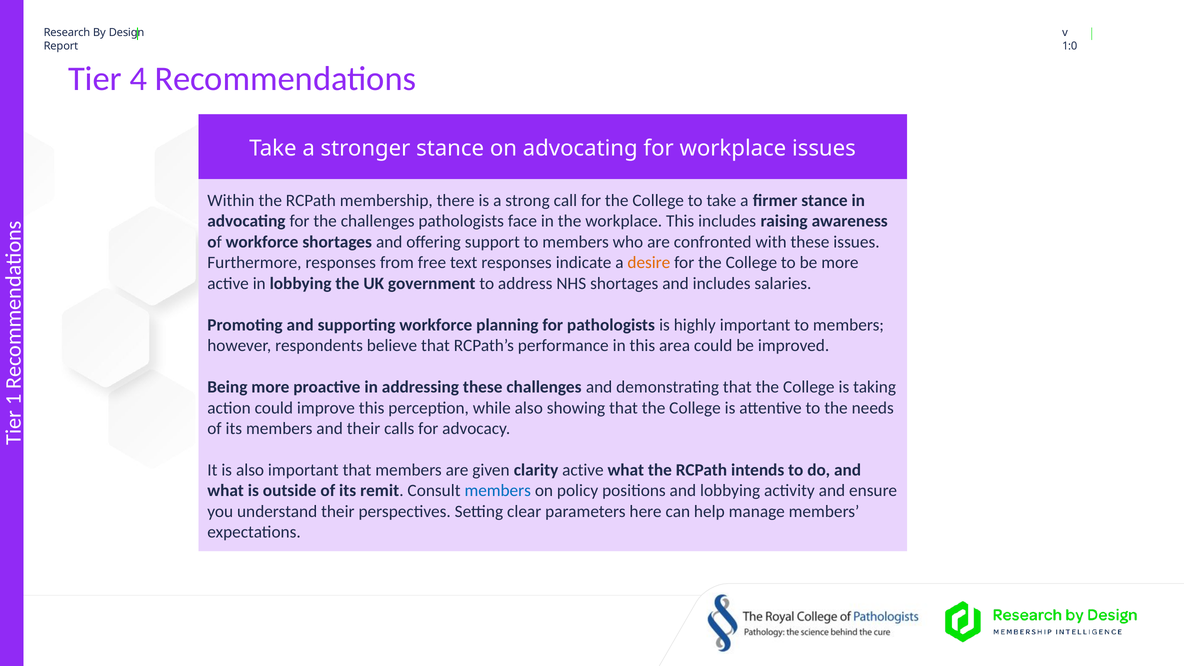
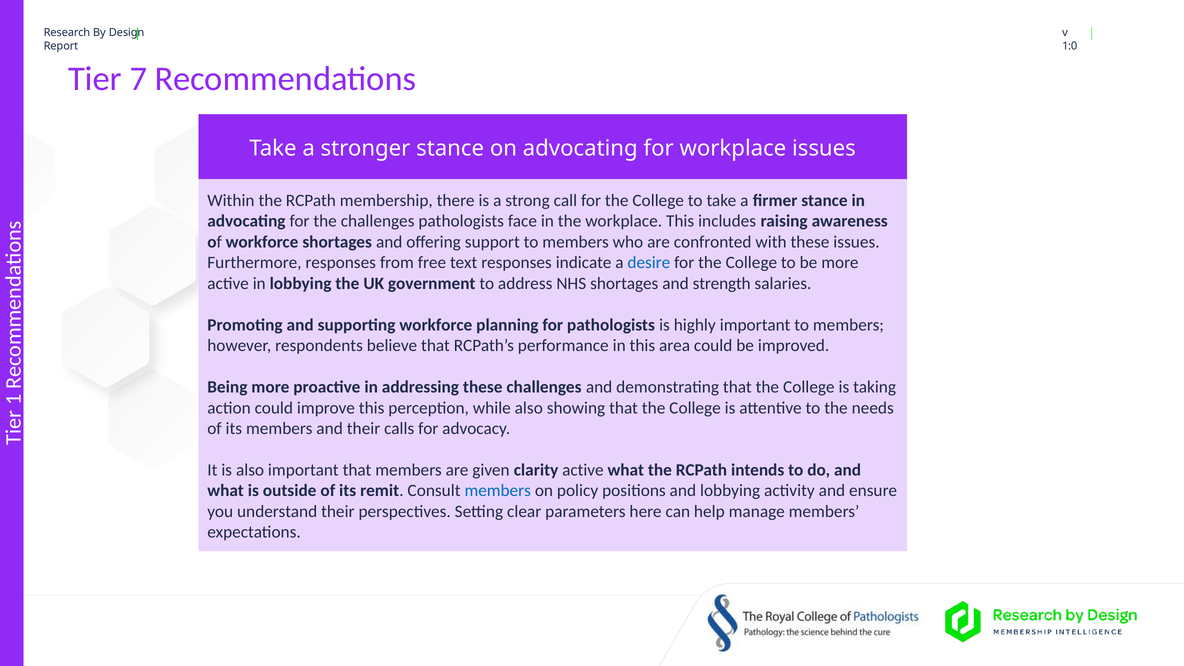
4: 4 -> 7 (138, 79)
desire colour: orange -> blue (649, 263)
and includes: includes -> strength (722, 283)
